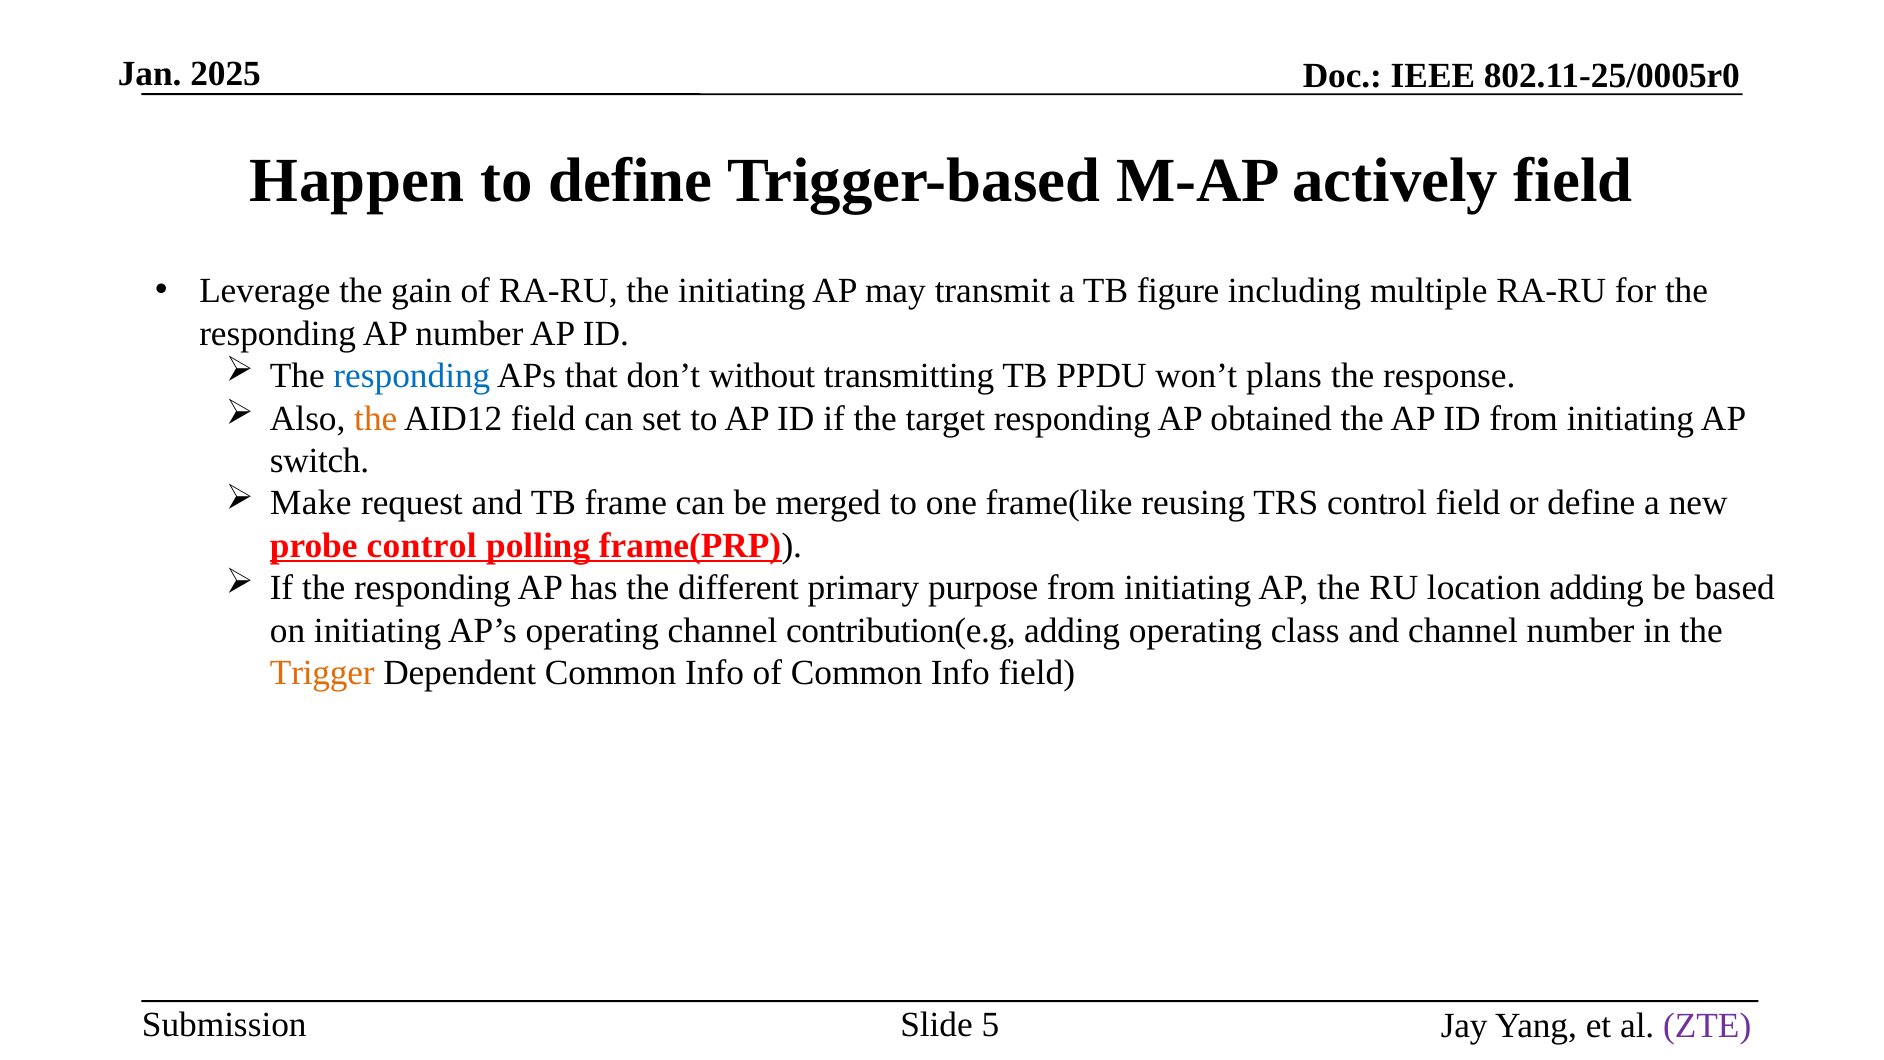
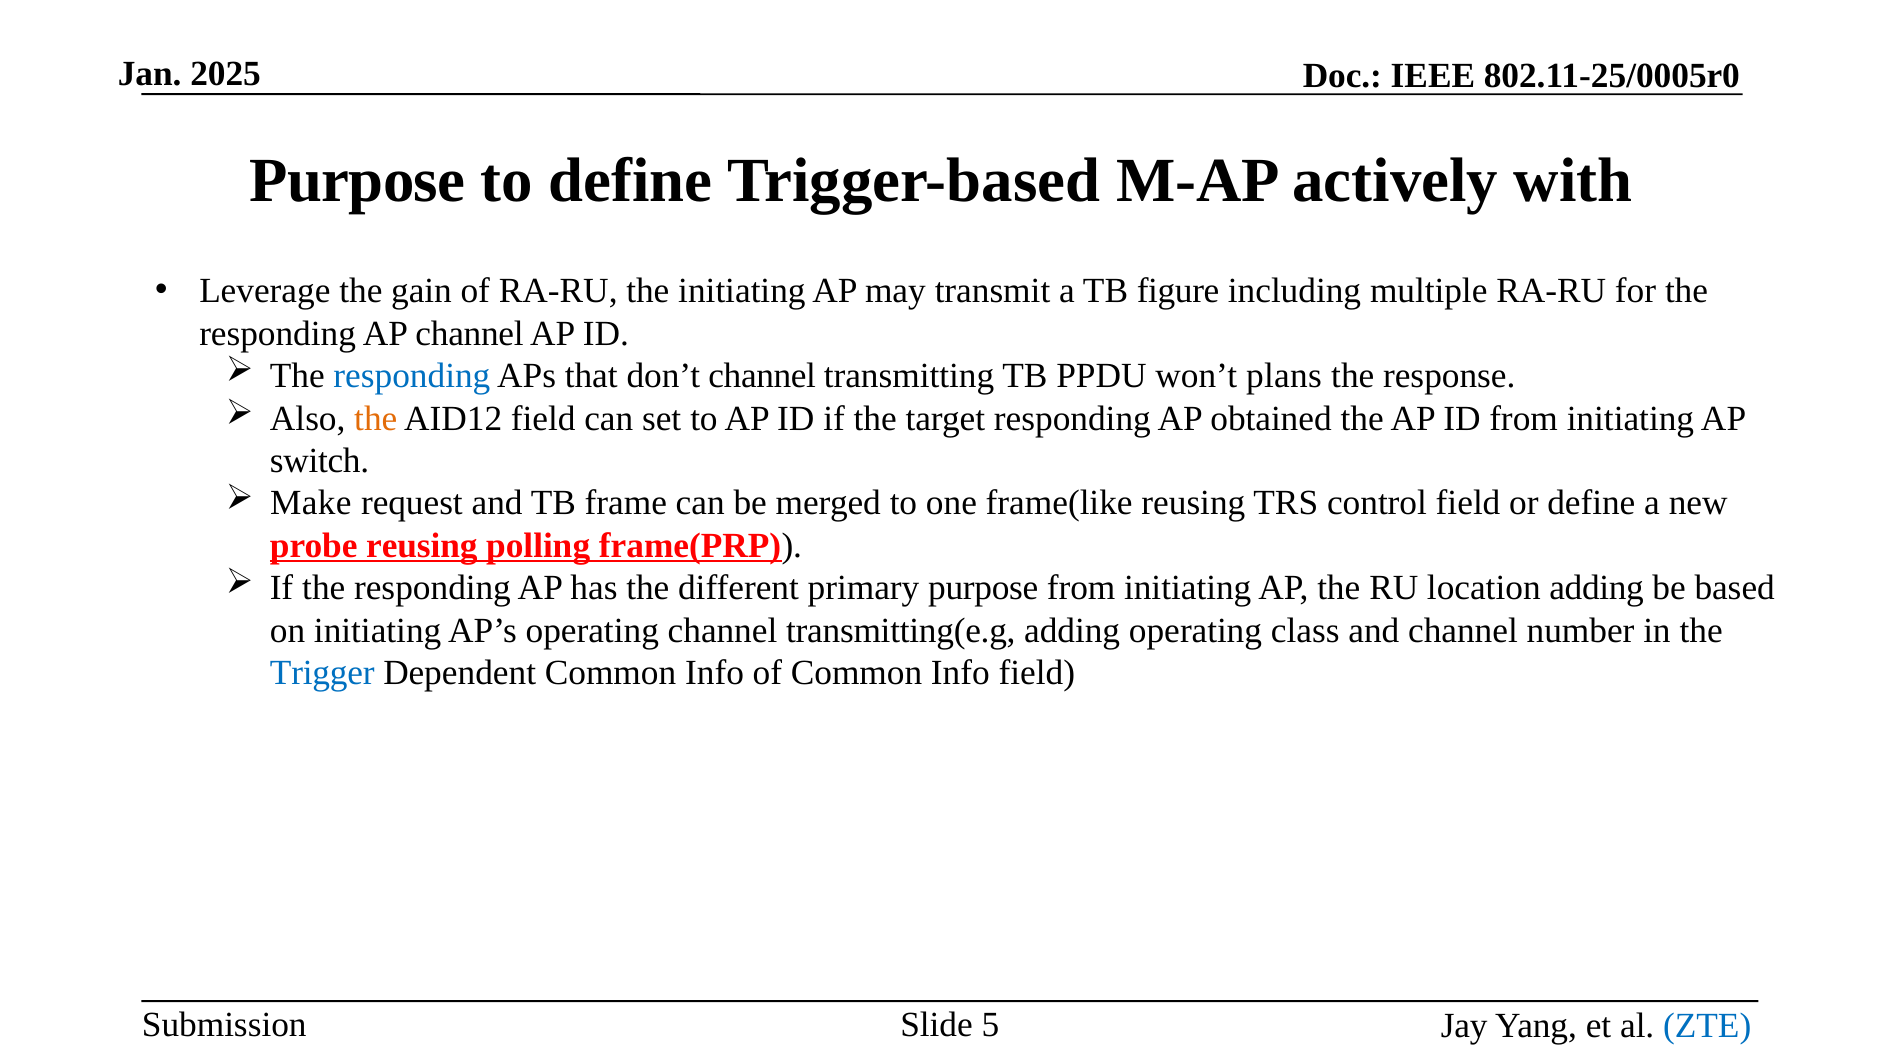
Happen: Happen -> Purpose (358, 181)
actively field: field -> with (1573, 181)
AP number: number -> channel (470, 333)
don’t without: without -> channel (762, 376)
probe control: control -> reusing (422, 545)
contribution(e.g: contribution(e.g -> transmitting(e.g (901, 630)
Trigger colour: orange -> blue (322, 673)
ZTE colour: purple -> blue (1707, 1025)
